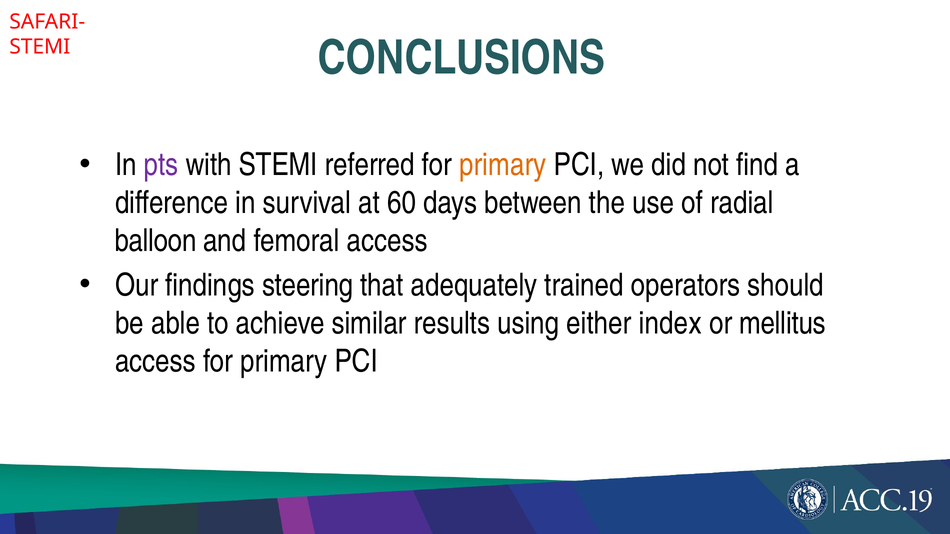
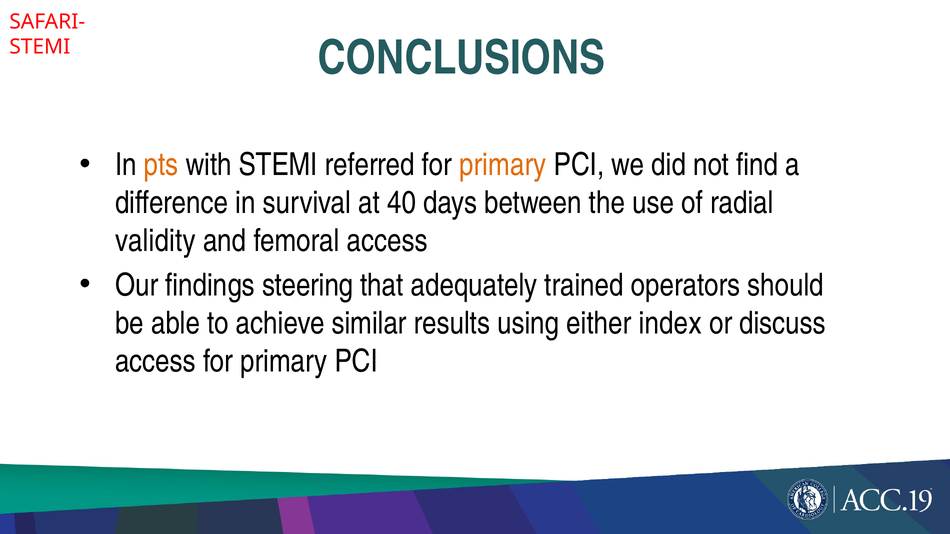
pts colour: purple -> orange (161, 165)
60: 60 -> 40 (402, 203)
balloon: balloon -> validity (155, 241)
mellitus: mellitus -> discuss (782, 323)
